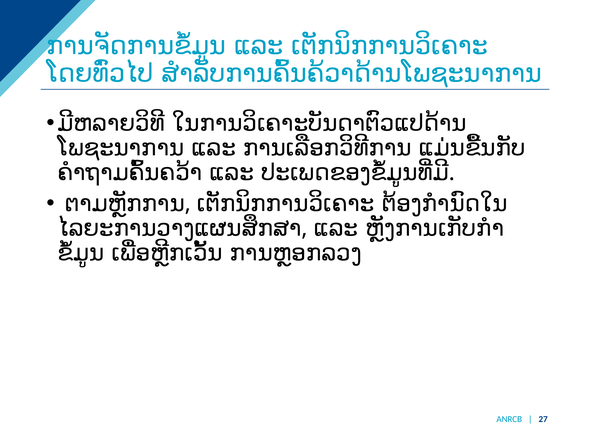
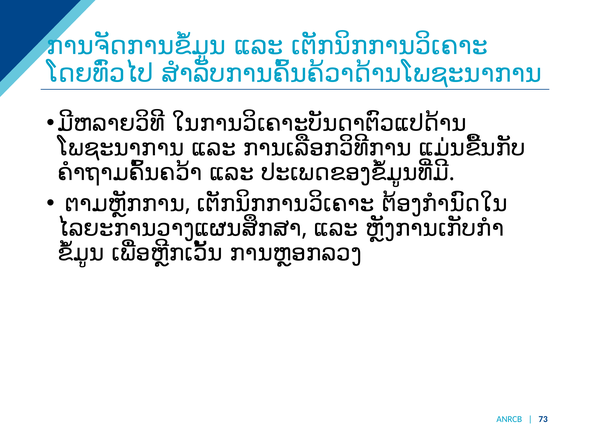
27: 27 -> 73 (543, 419)
